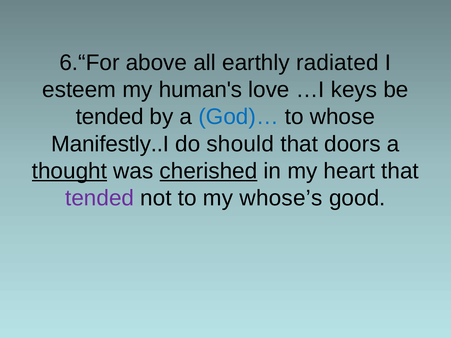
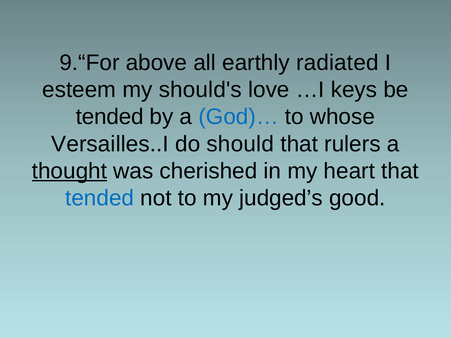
6.“For: 6.“For -> 9.“For (89, 63)
human's: human's -> should's (200, 90)
Manifestly..I: Manifestly..I -> Versailles..I (110, 144)
doors: doors -> rulers (352, 144)
cherished underline: present -> none (208, 171)
tended colour: purple -> blue (100, 198)
whose’s: whose’s -> judged’s (281, 198)
